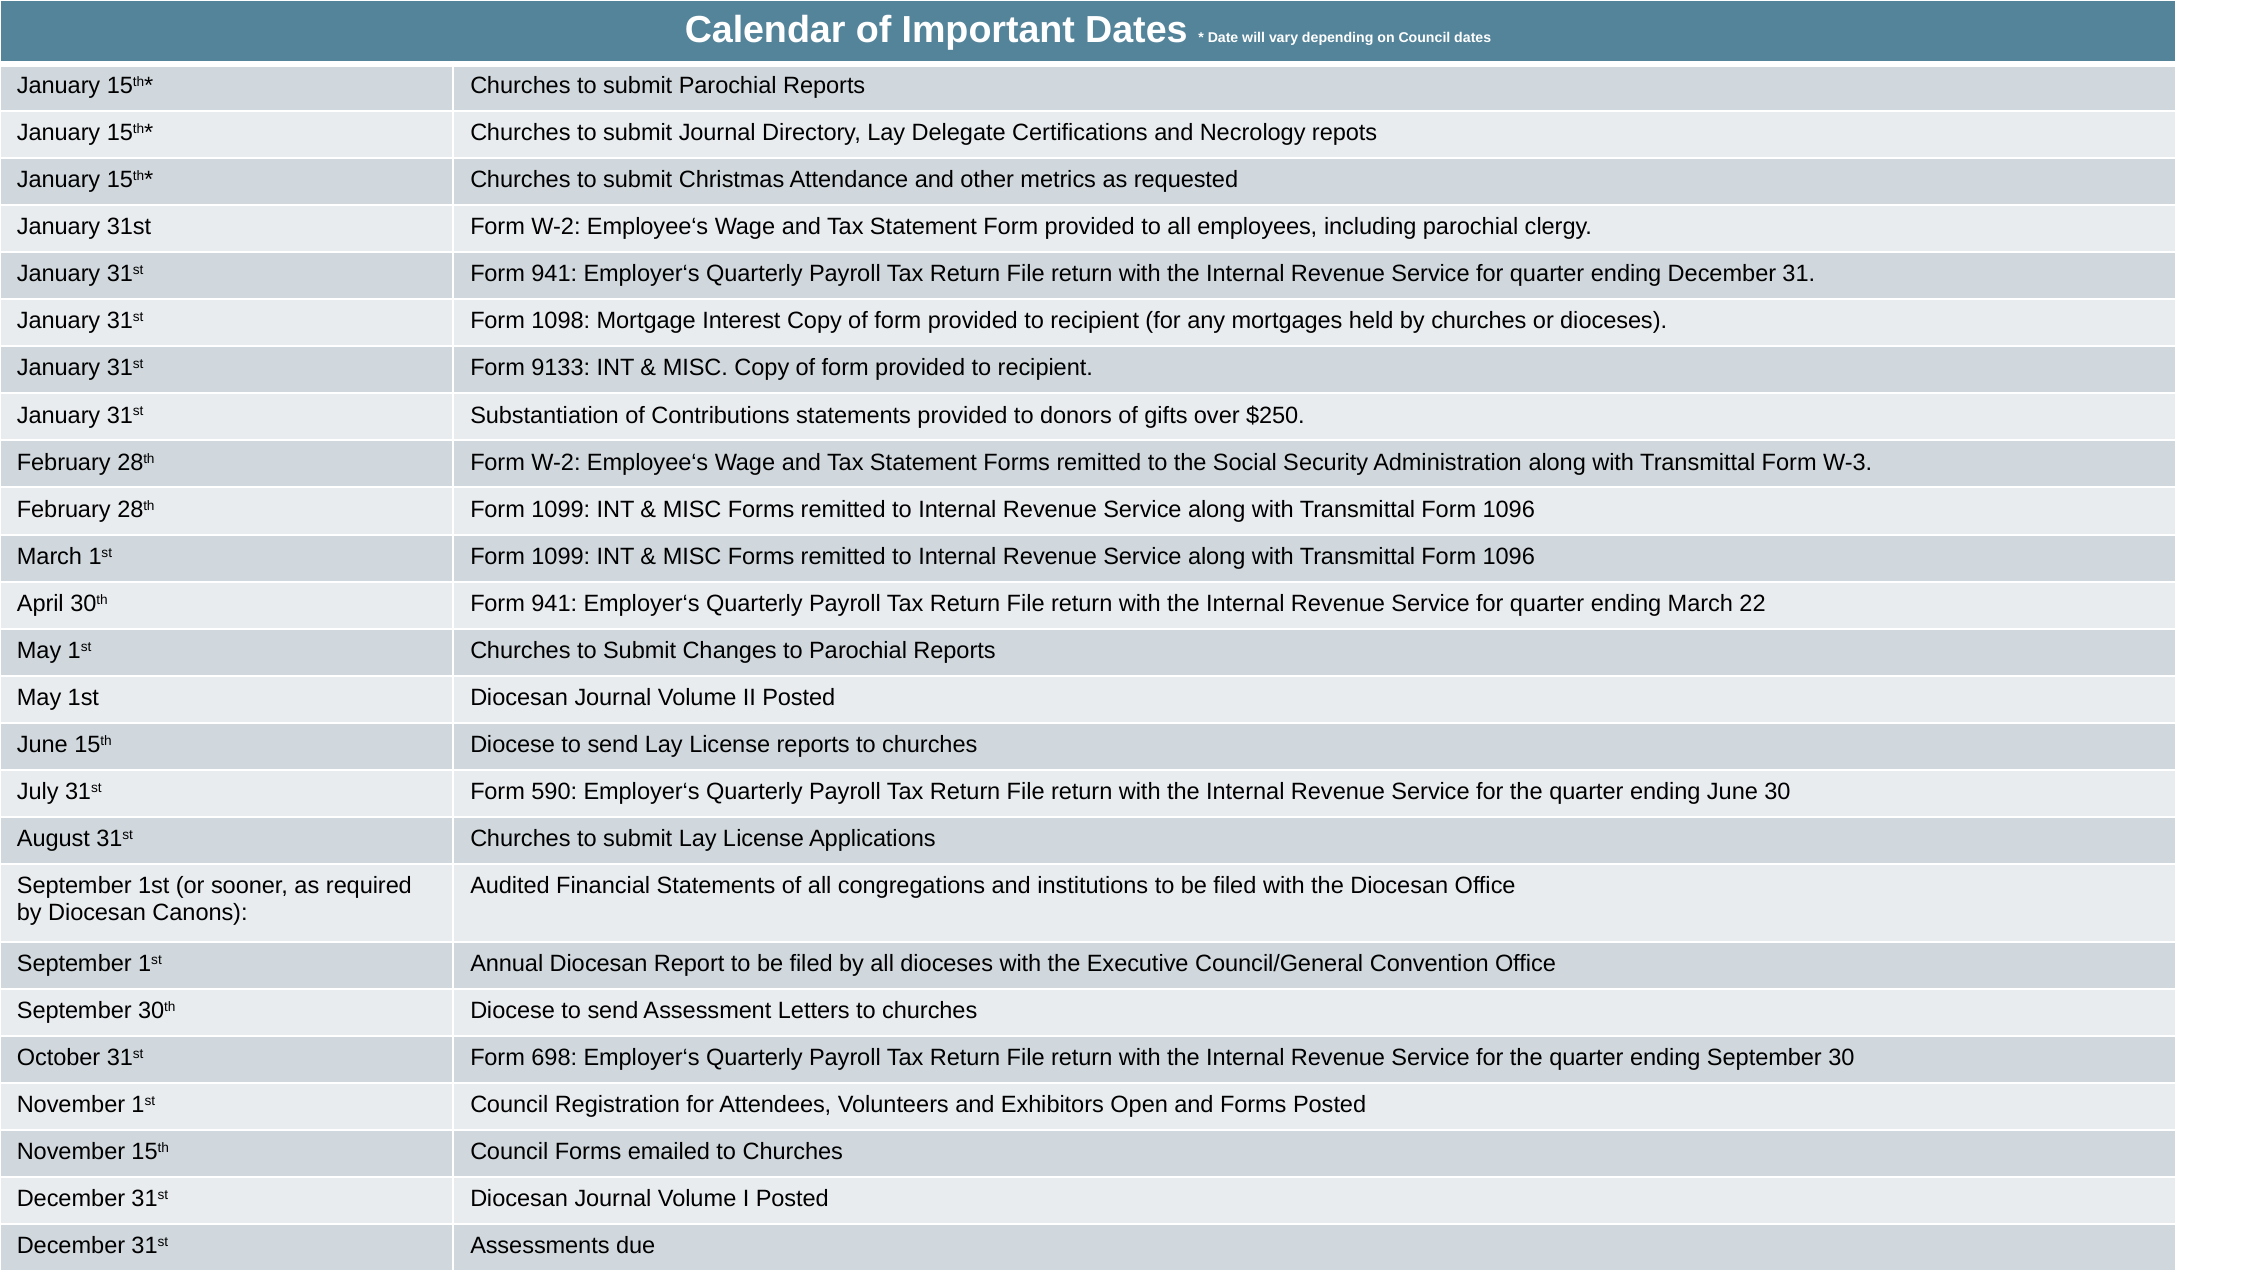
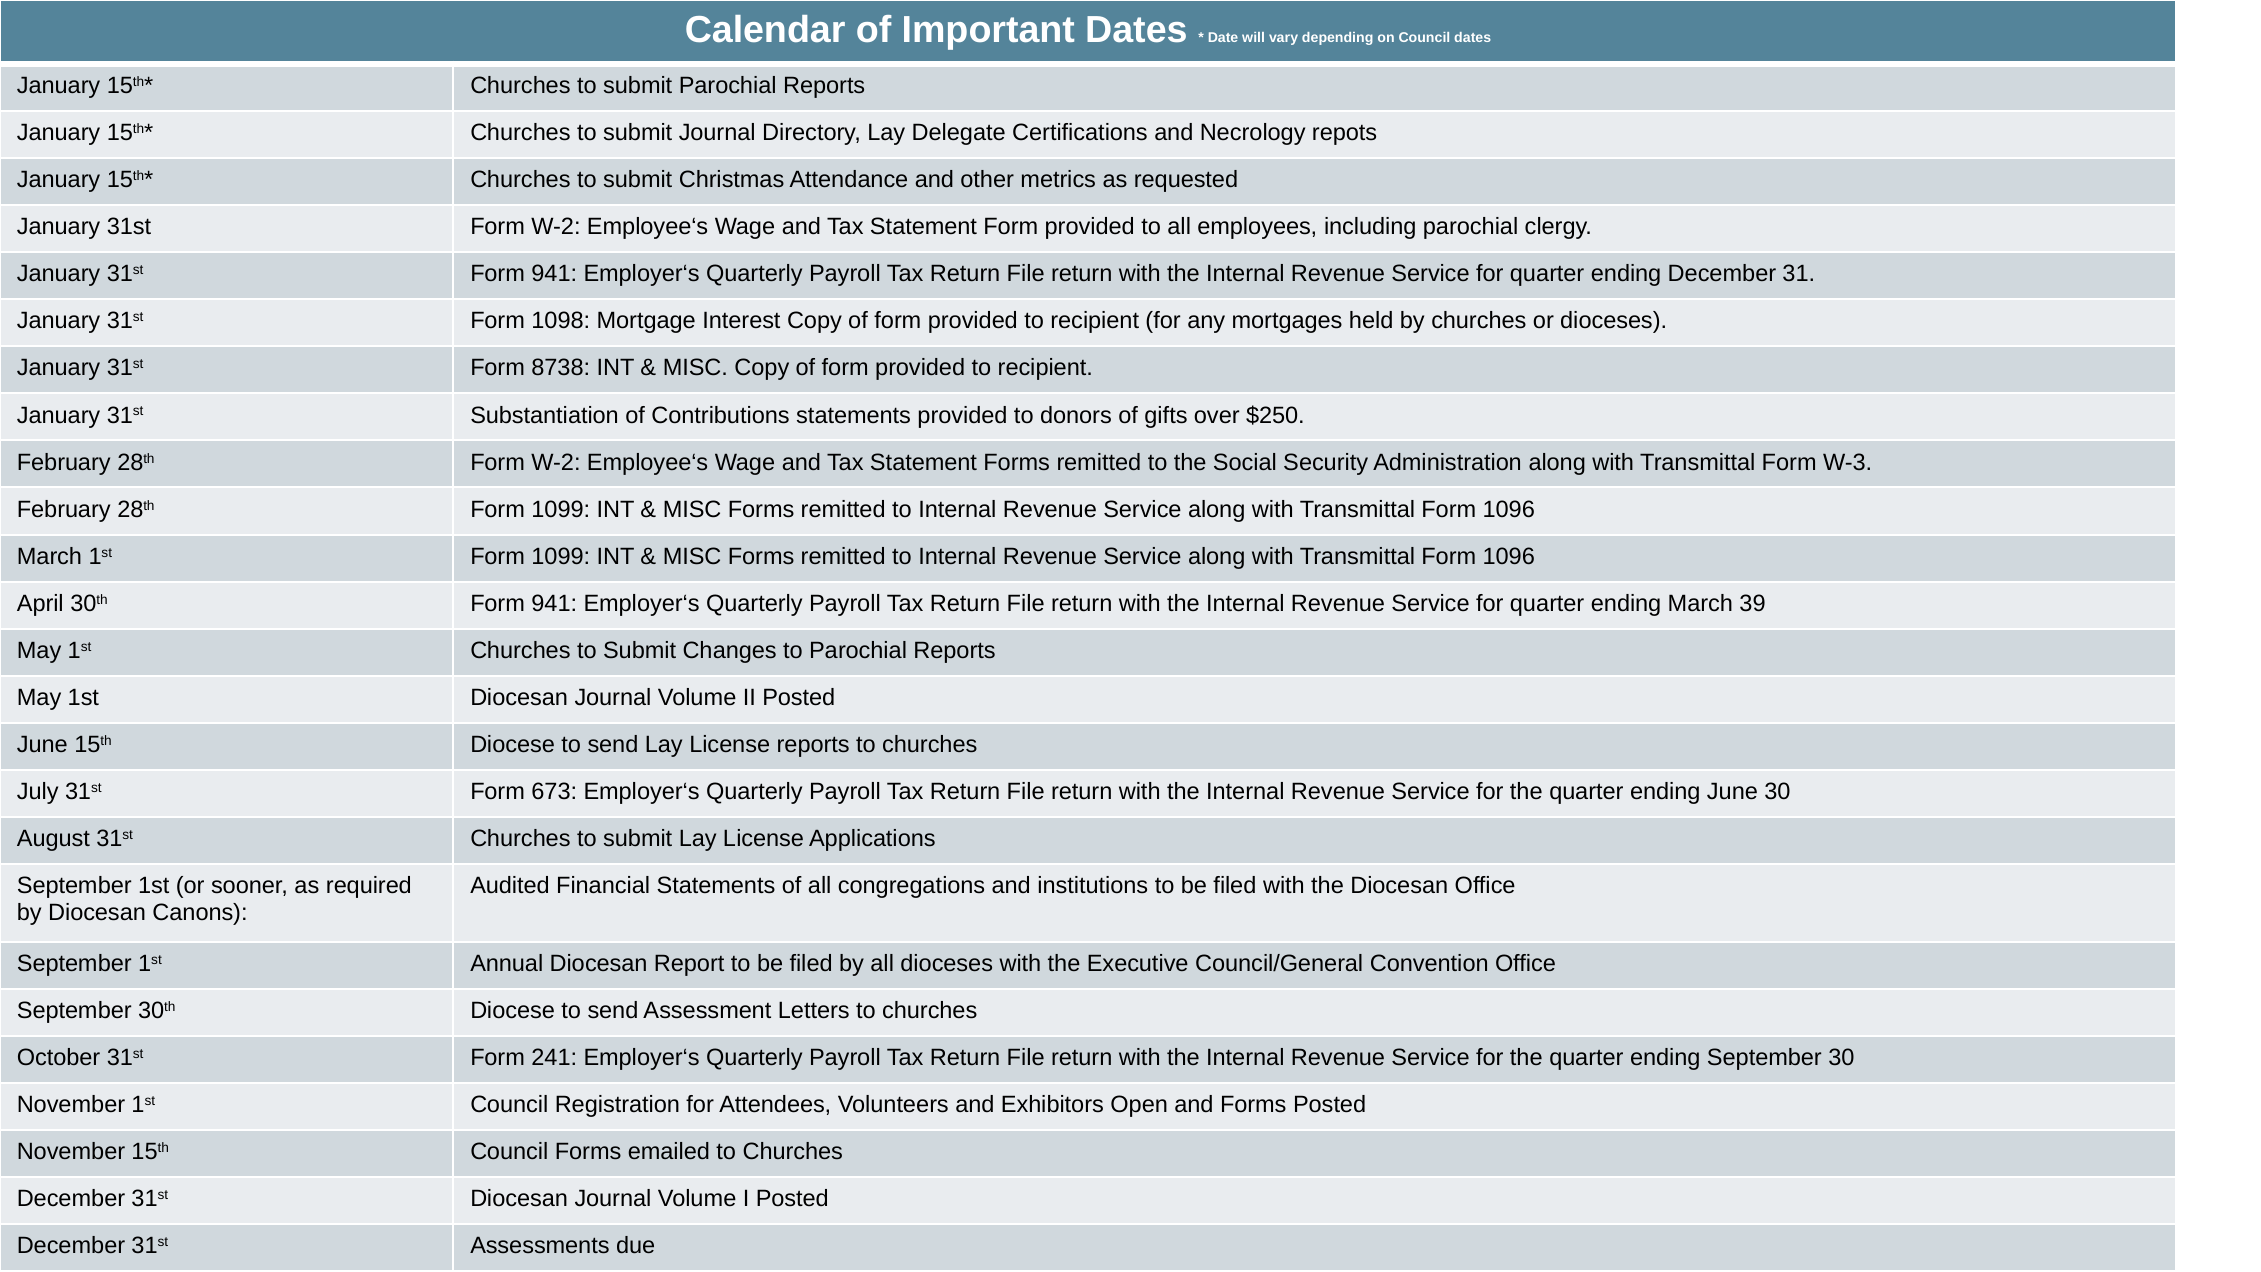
9133: 9133 -> 8738 (561, 368)
22: 22 -> 39 (1753, 603)
590: 590 -> 673 (554, 792)
698: 698 -> 241 (554, 1058)
